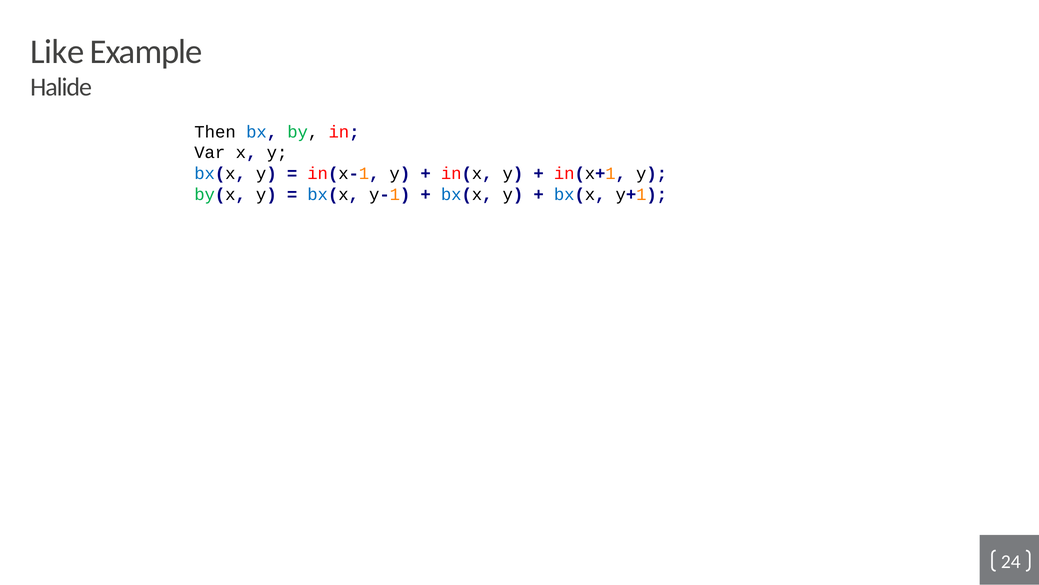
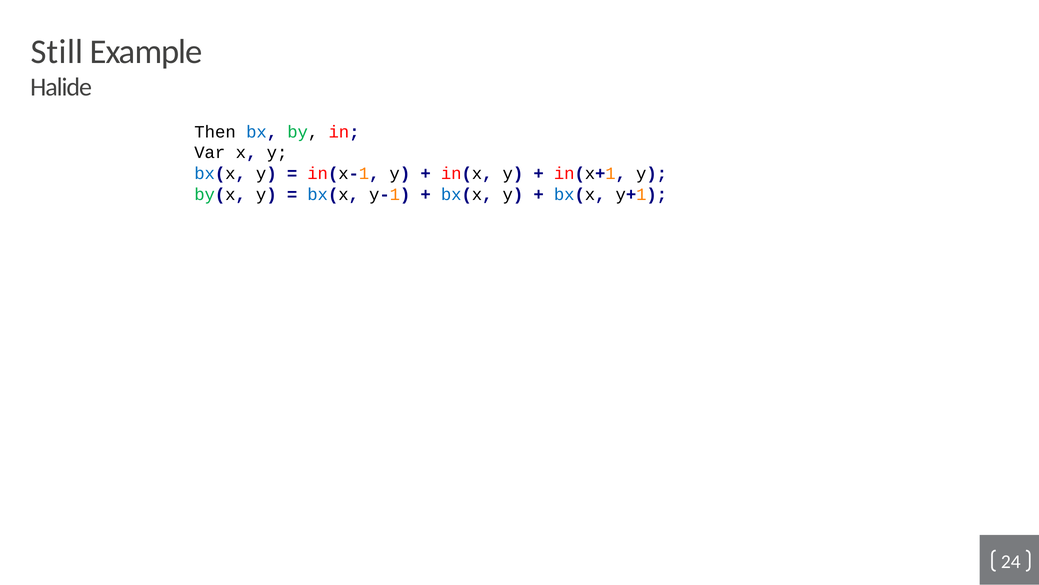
Like: Like -> Still (57, 52)
